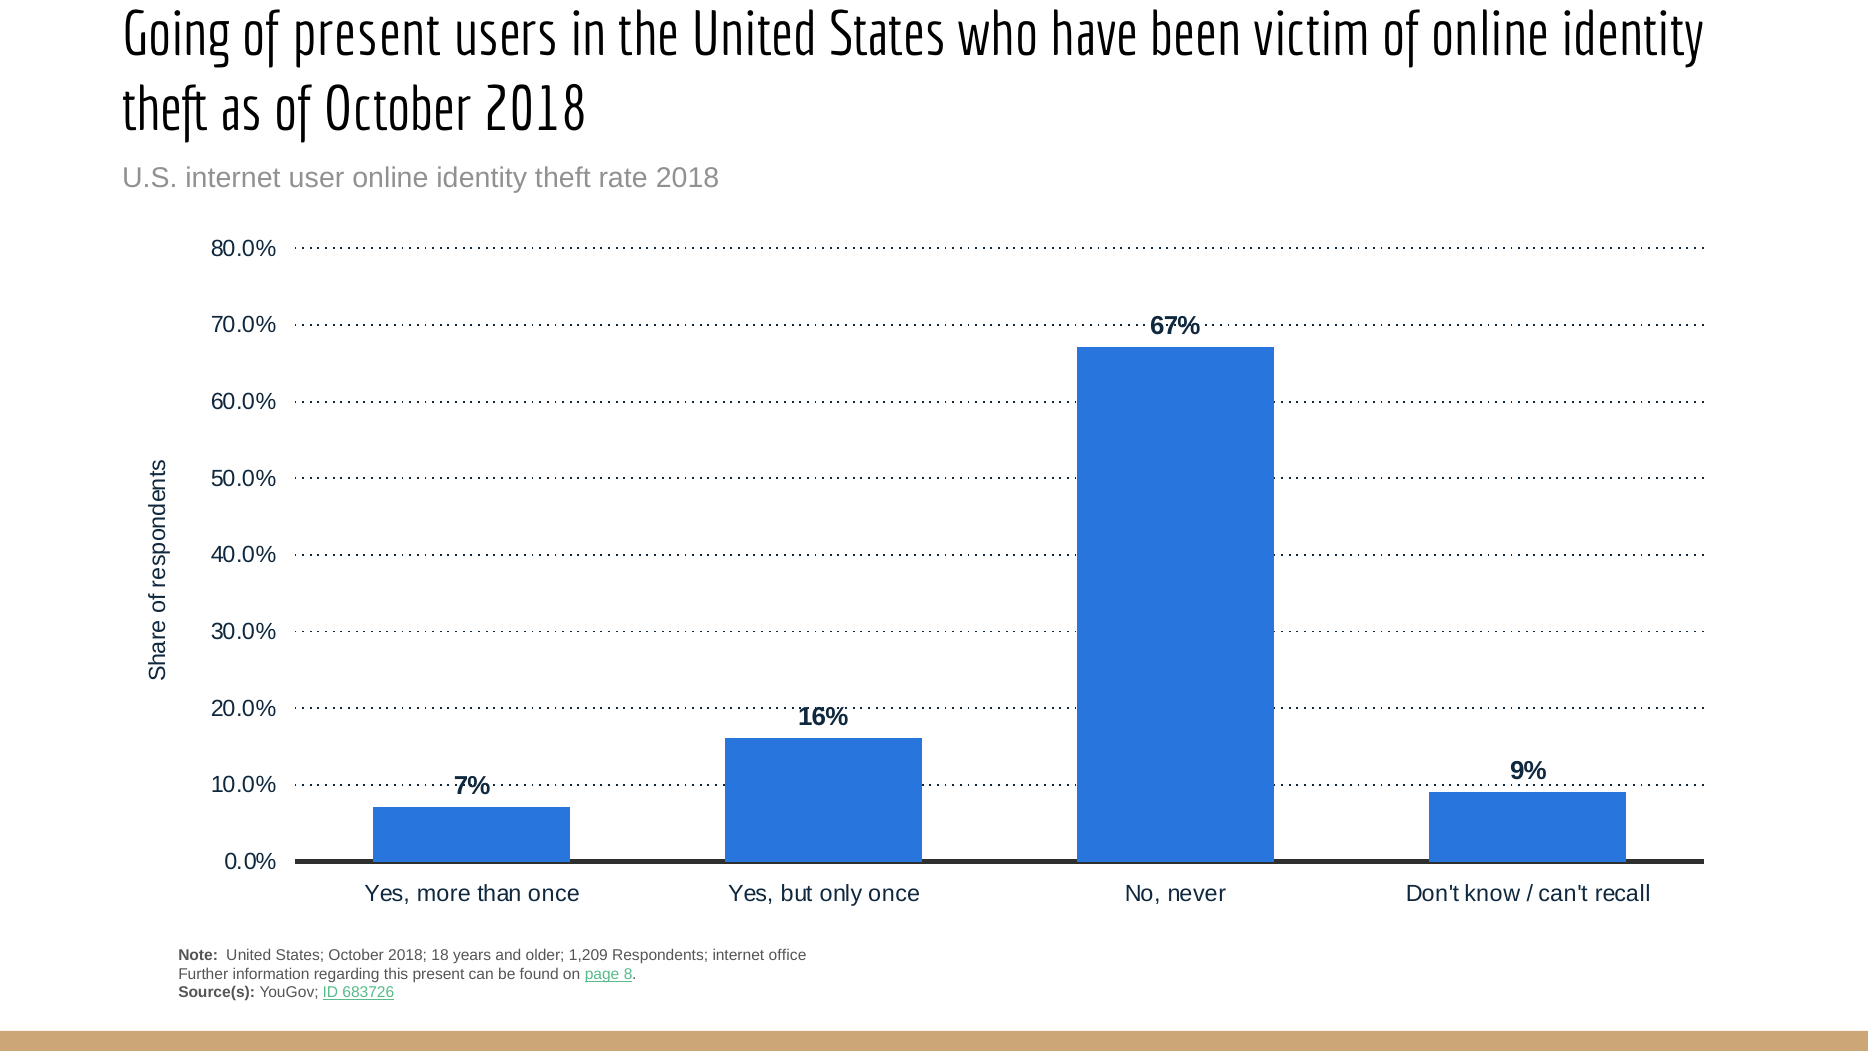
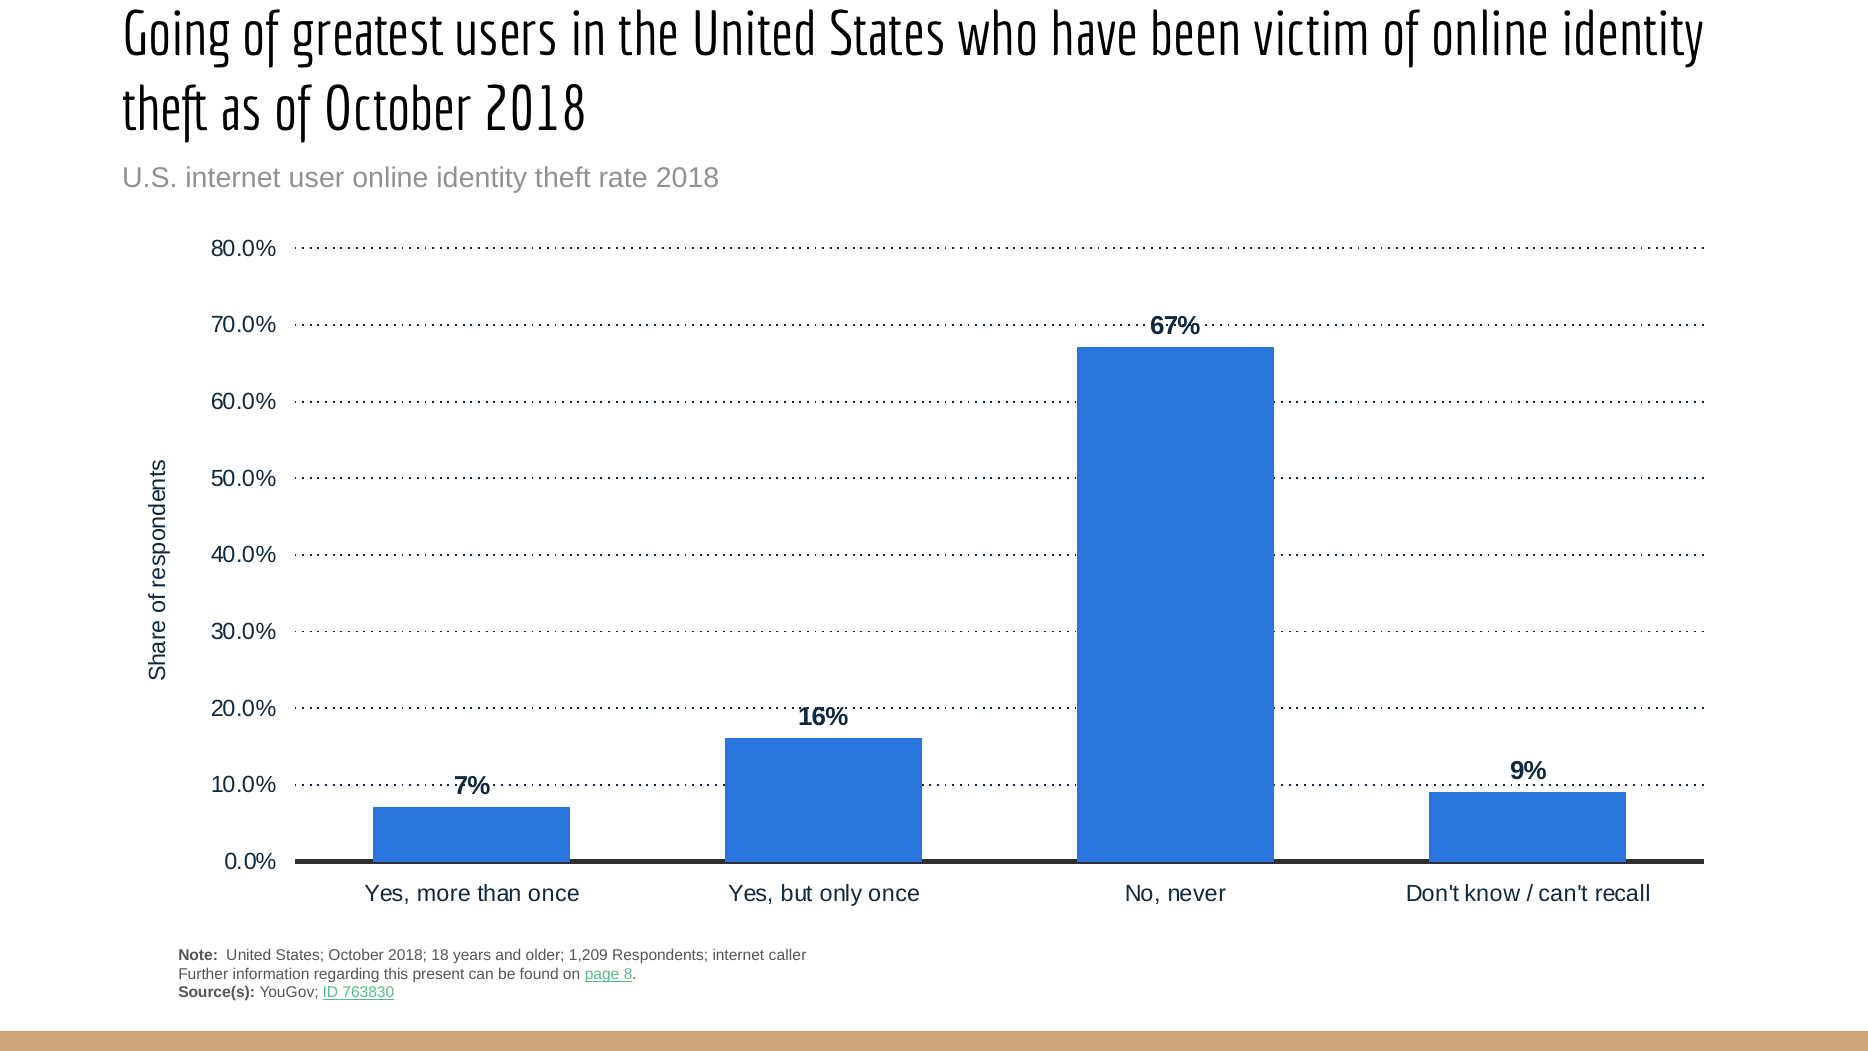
of present: present -> greatest (368, 35)
office: office -> caller (788, 955)
683726: 683726 -> 763830 (368, 992)
